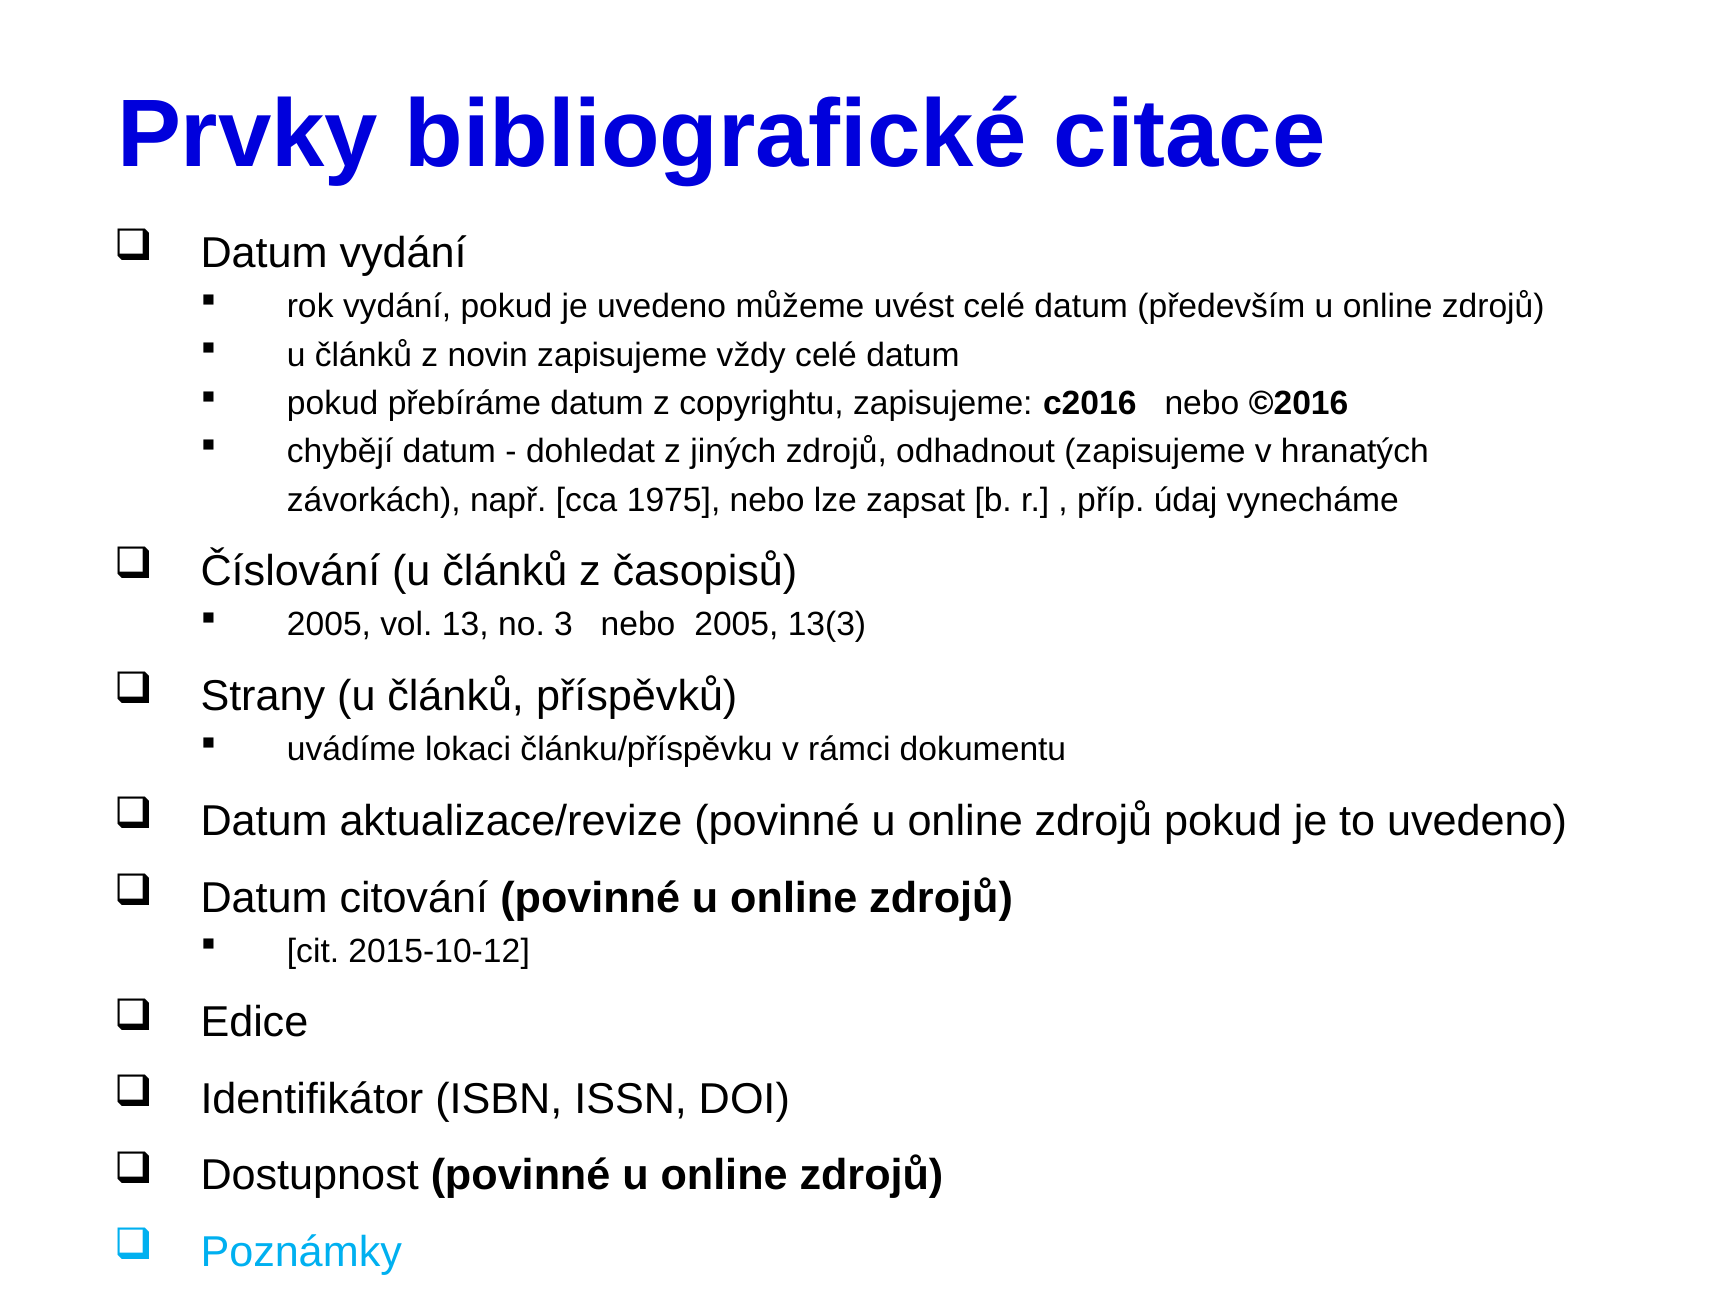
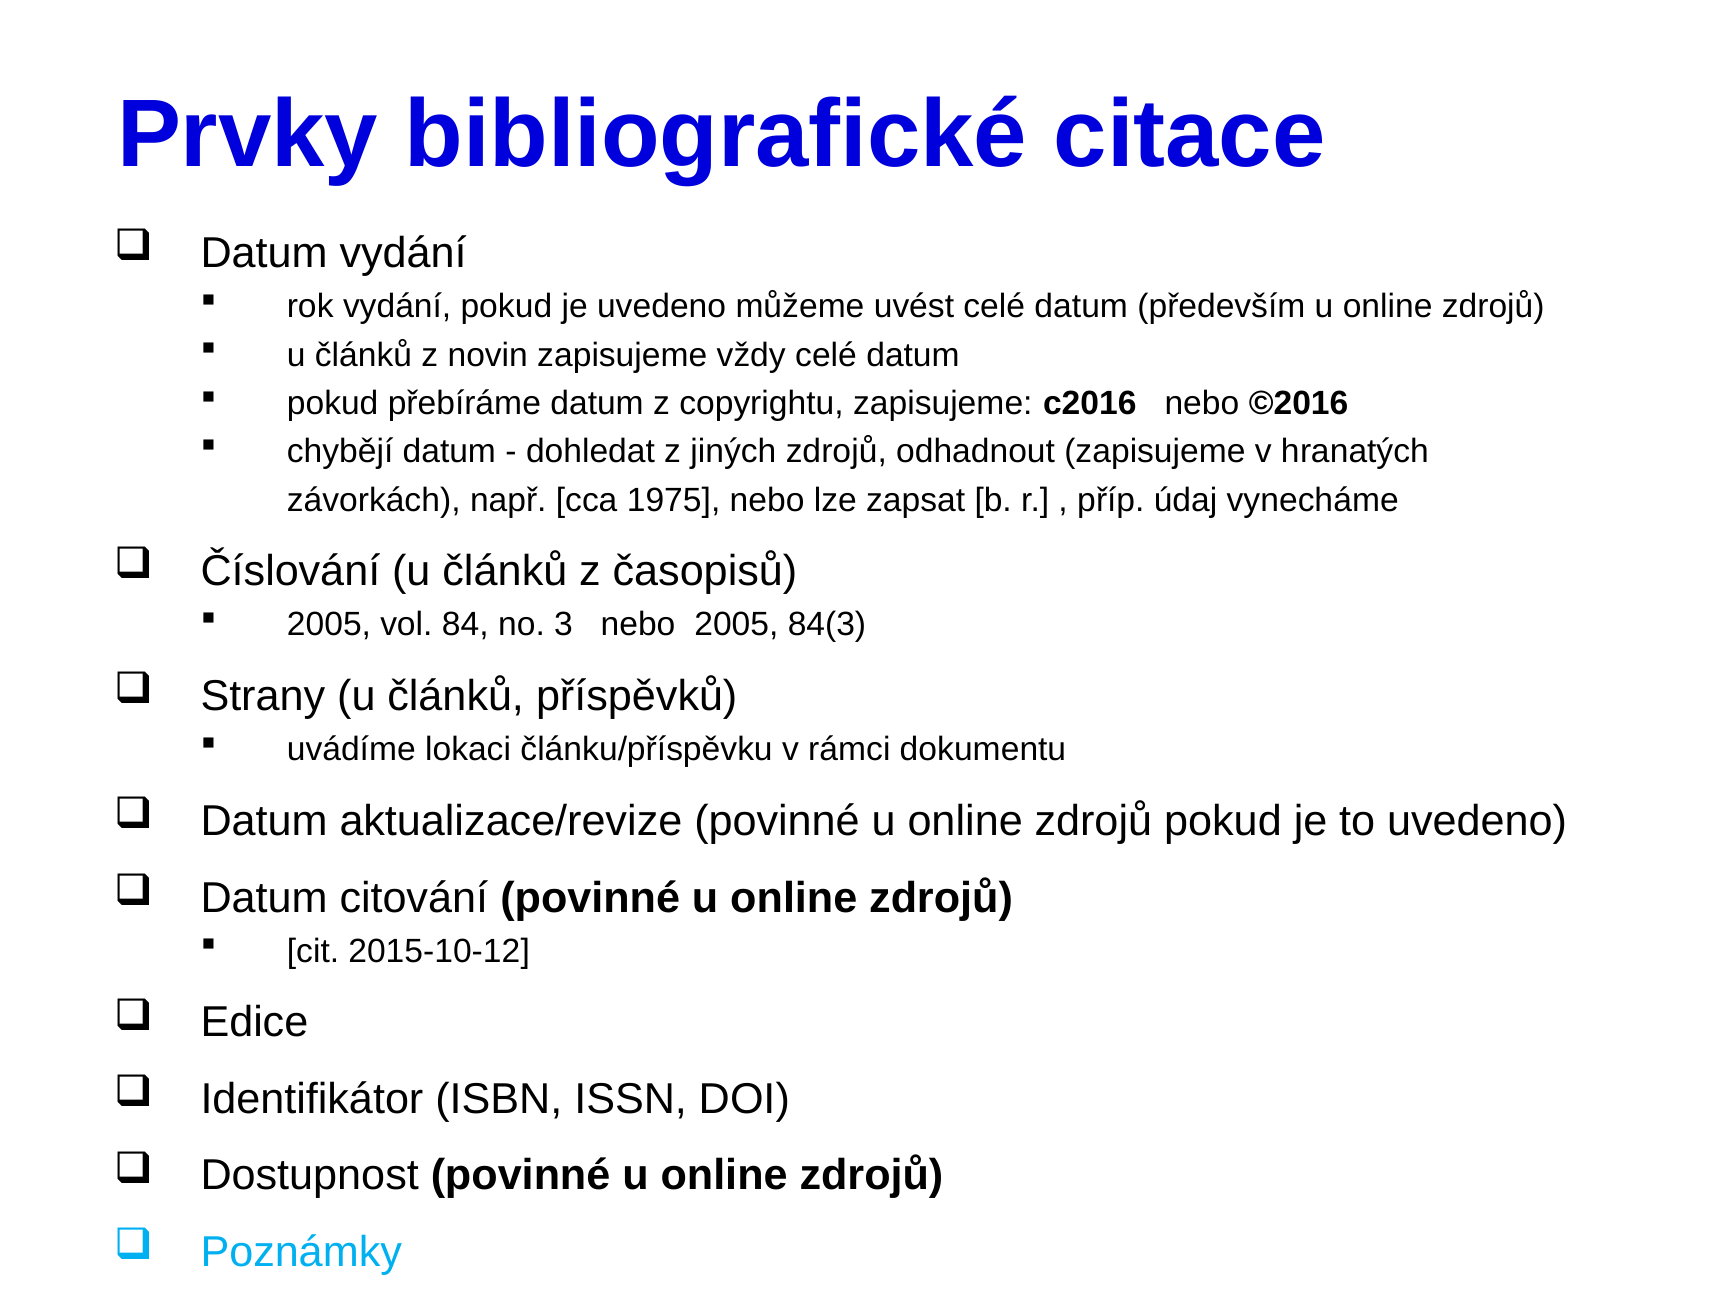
13: 13 -> 84 (465, 625)
13(3: 13(3 -> 84(3 (827, 625)
